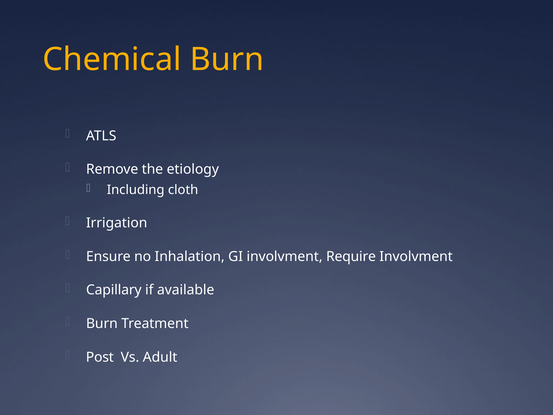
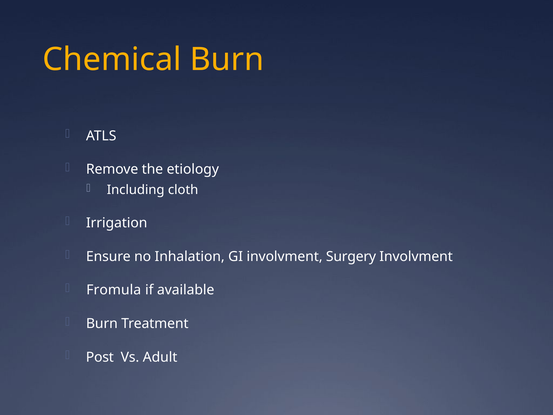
Require: Require -> Surgery (351, 256)
Capillary: Capillary -> Fromula (114, 290)
